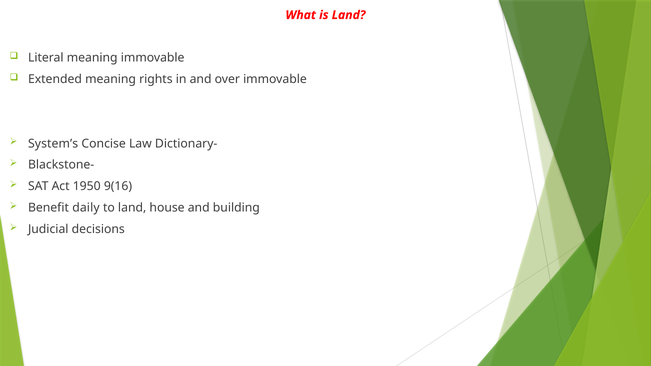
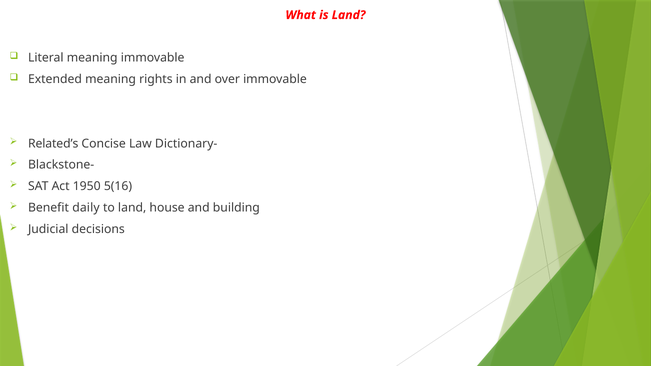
System’s: System’s -> Related’s (53, 144)
9(16: 9(16 -> 5(16 (118, 186)
